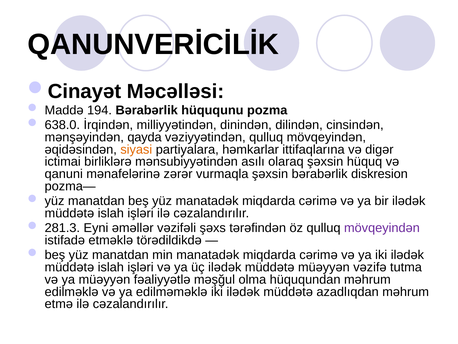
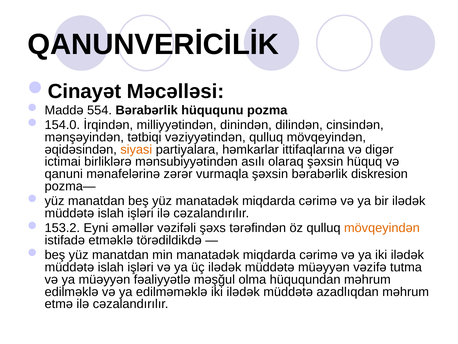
194: 194 -> 554 (100, 110)
638.0: 638.0 -> 154.0 (62, 125)
qayda: qayda -> tətbiqi (144, 137)
281.3: 281.3 -> 153.2 (62, 228)
mövqeyindən colour: purple -> orange (382, 228)
